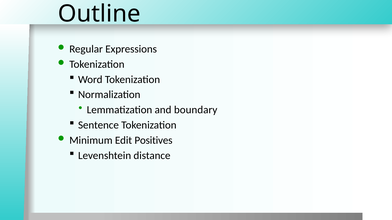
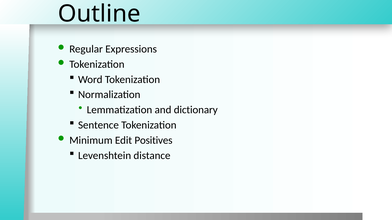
boundary: boundary -> dictionary (196, 110)
